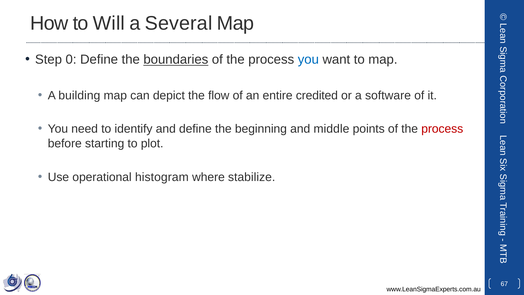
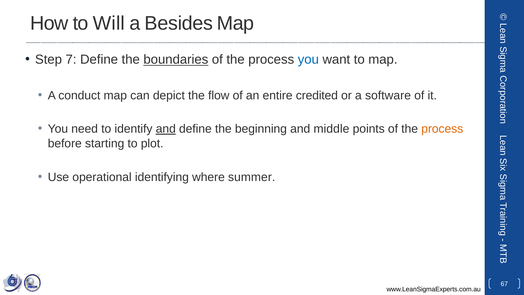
Several: Several -> Besides (179, 23)
0: 0 -> 7 (71, 60)
building: building -> conduct (79, 95)
and underline: none -> present (166, 129)
process colour: red -> orange (442, 129)
histogram: histogram -> identifying (162, 177)
stabilize: stabilize -> summer (252, 177)
